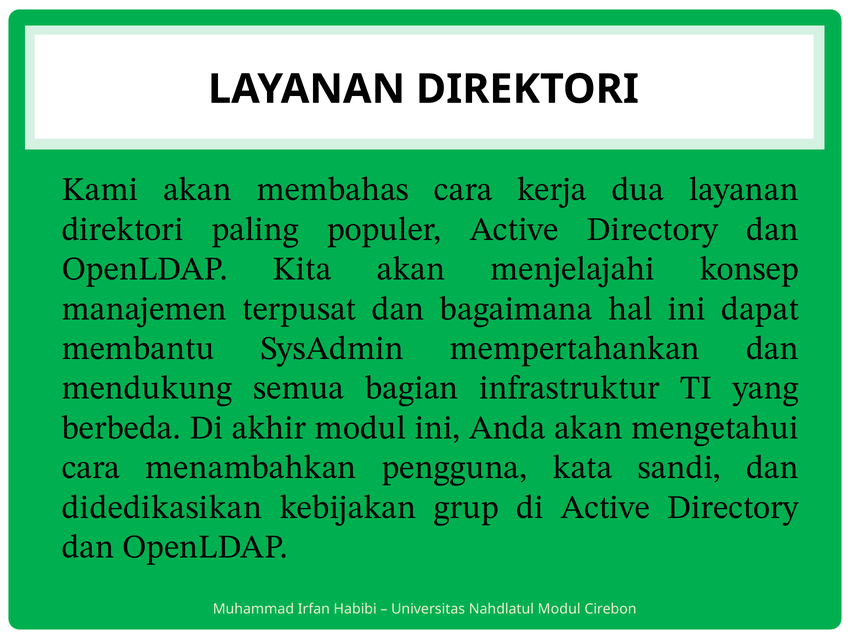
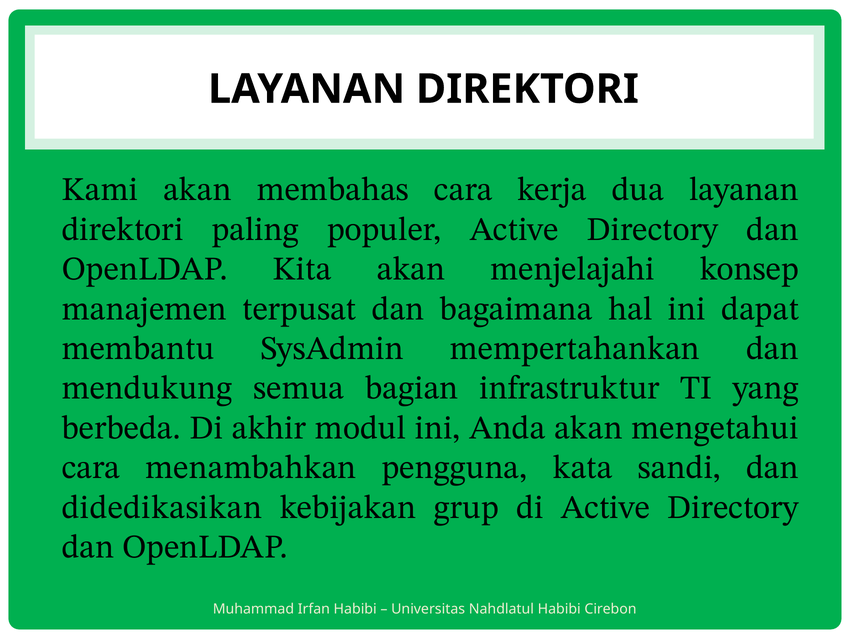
Nahdlatul Modul: Modul -> Habibi (559, 609)
